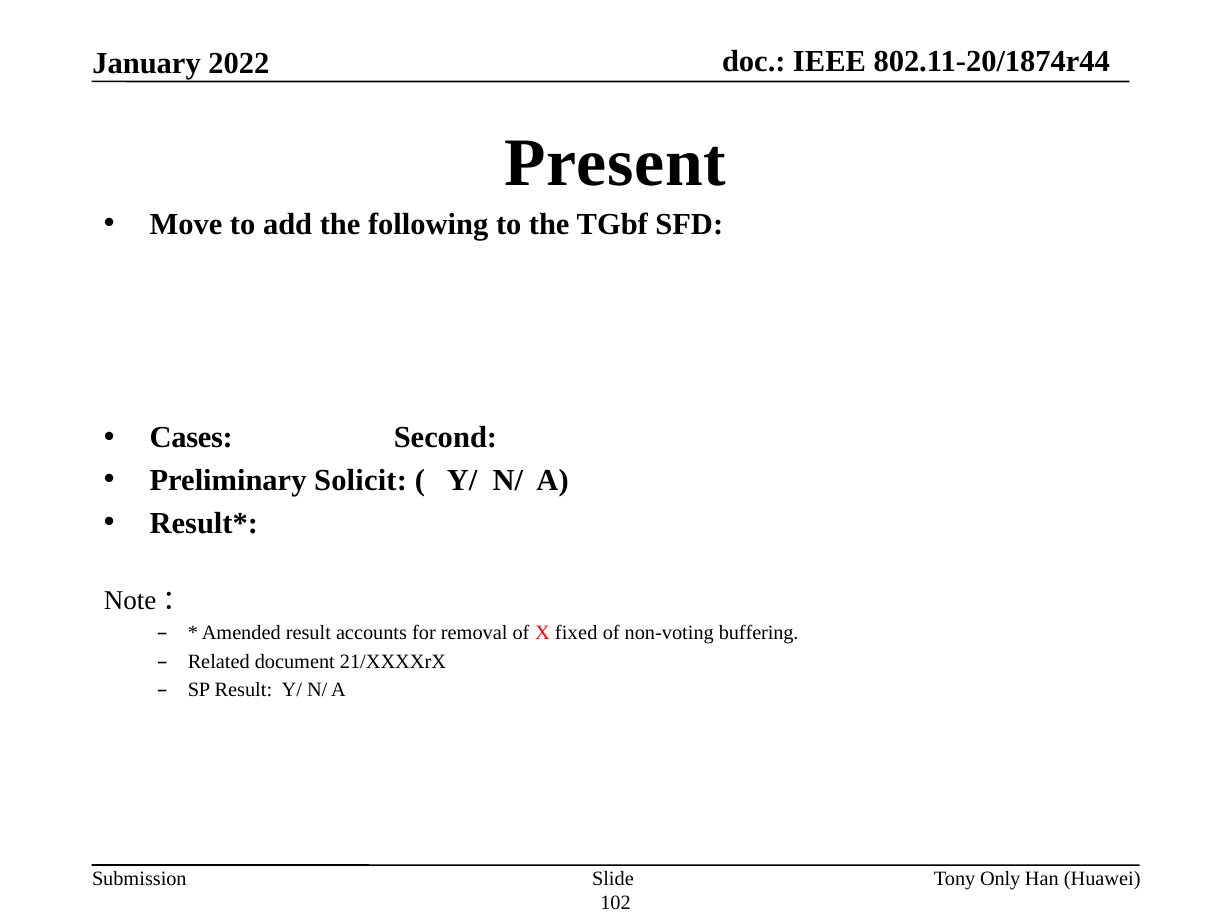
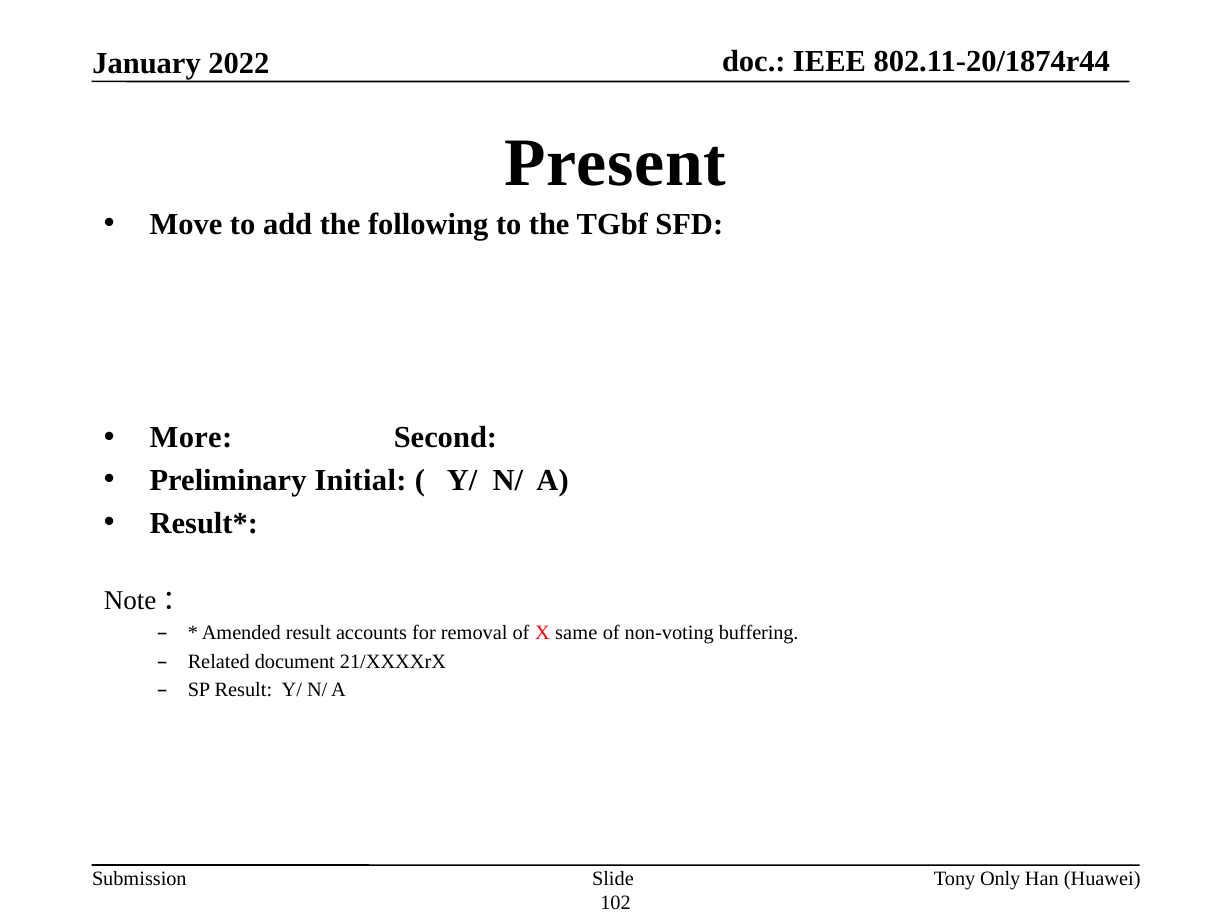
Cases: Cases -> More (191, 438)
Solicit: Solicit -> Initial (360, 480)
fixed: fixed -> same (576, 633)
